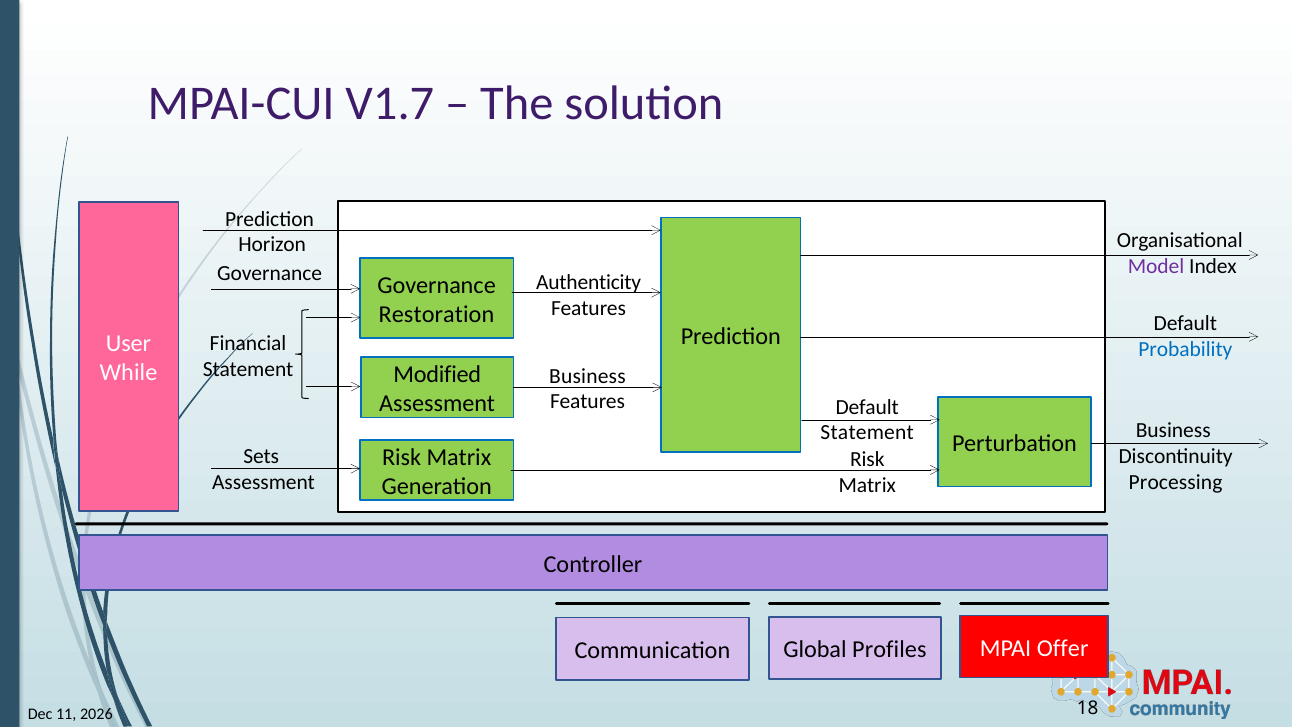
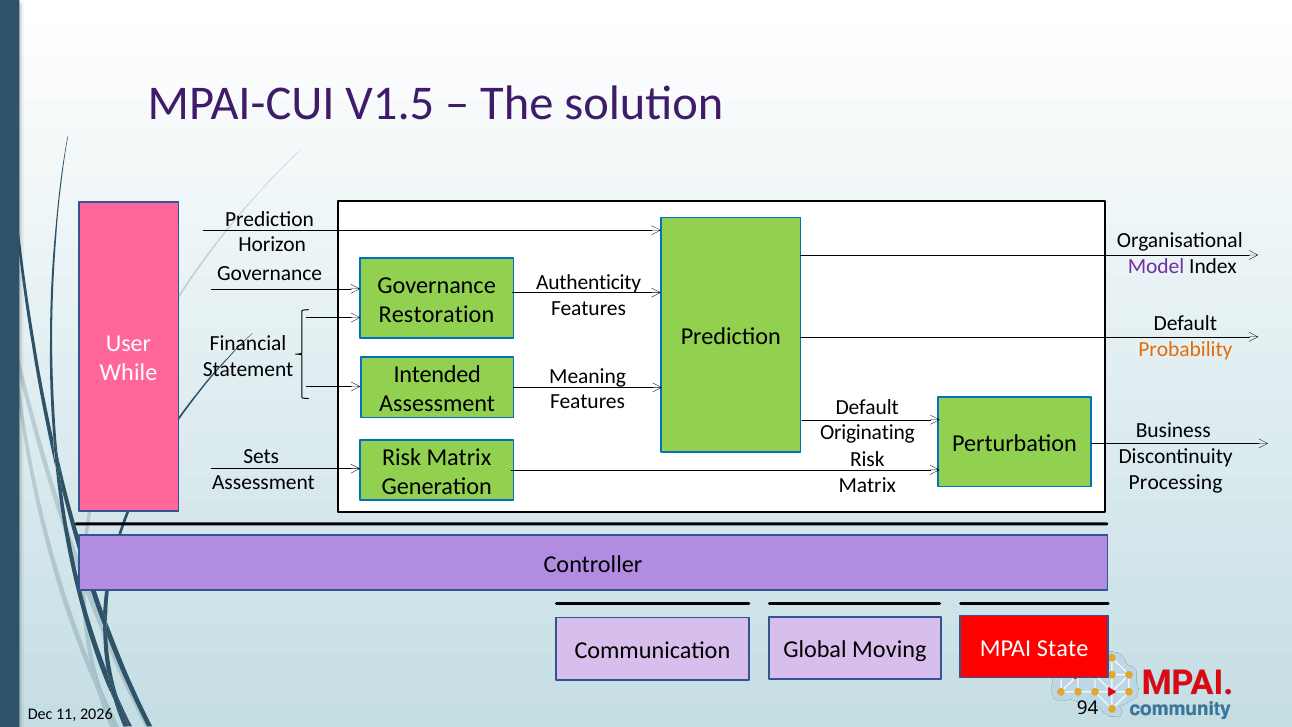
V1.7: V1.7 -> V1.5 (390, 103)
Probability colour: blue -> orange (1185, 349)
Modified: Modified -> Intended (437, 374)
Business: Business -> Meaning (588, 376)
Statement: Statement -> Originating (867, 433)
Profiles: Profiles -> Moving (889, 650)
Offer: Offer -> State (1063, 648)
18: 18 -> 94 (1088, 708)
